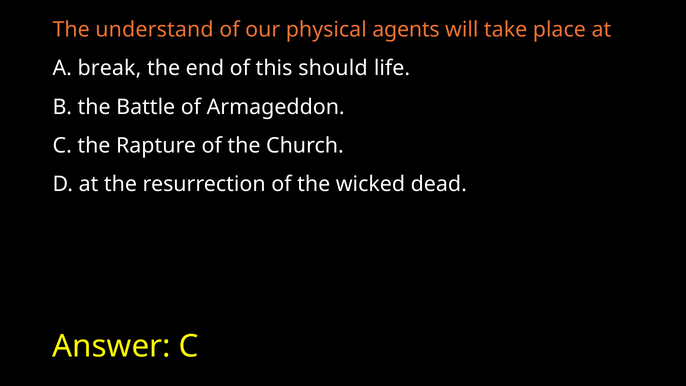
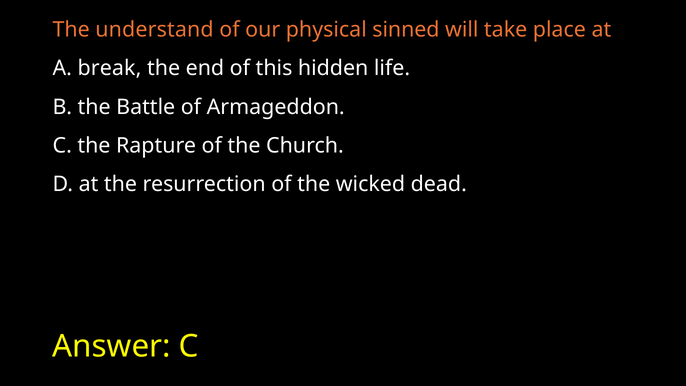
agents: agents -> sinned (406, 30)
should: should -> hidden (333, 68)
